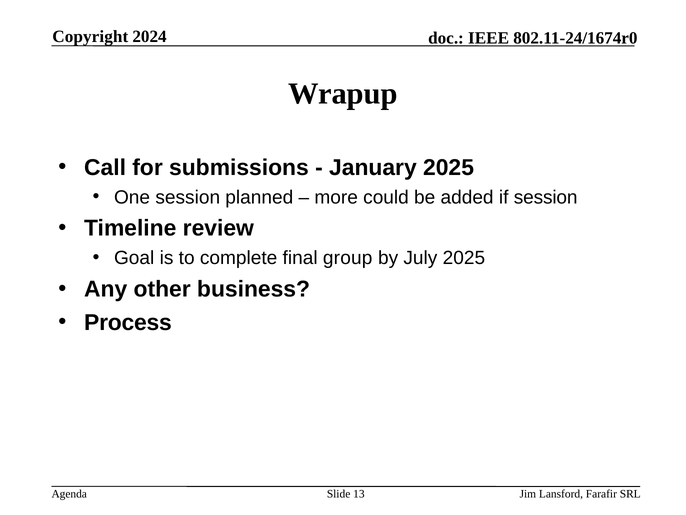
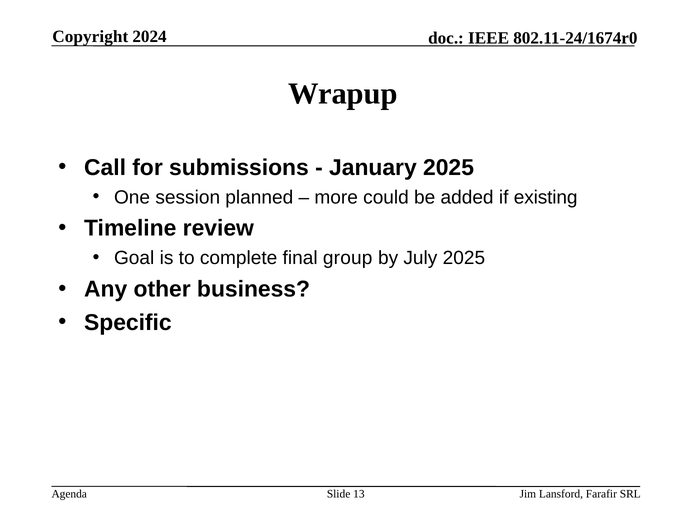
if session: session -> existing (546, 197)
Process: Process -> Specific (128, 322)
